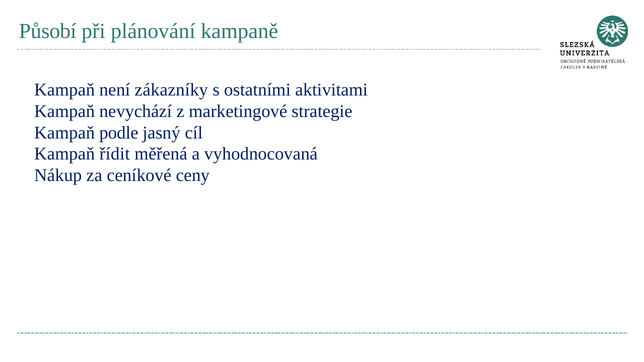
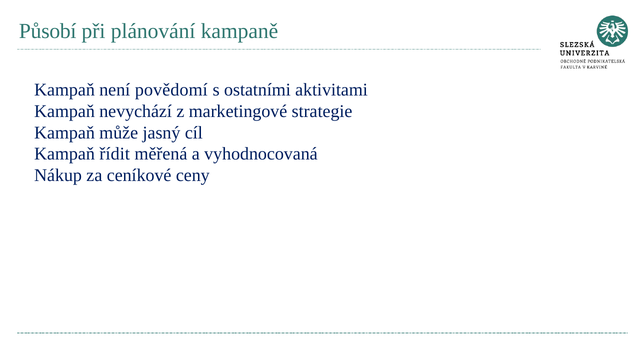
zákazníky: zákazníky -> povědomí (171, 90)
podle: podle -> může (119, 133)
